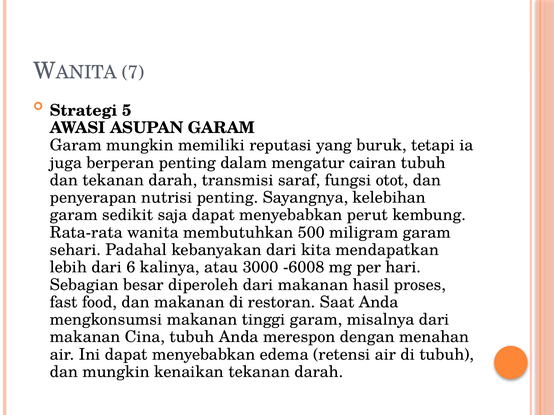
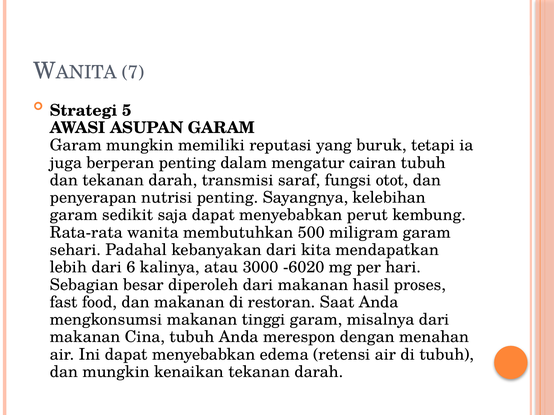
-6008: -6008 -> -6020 (304, 268)
